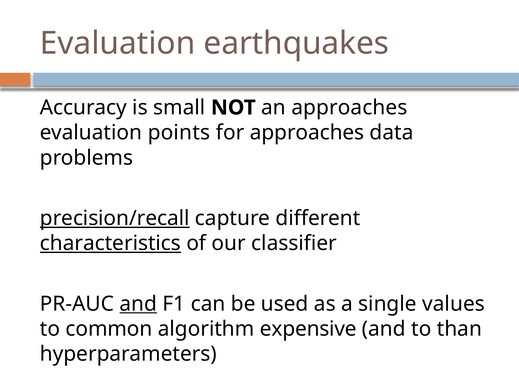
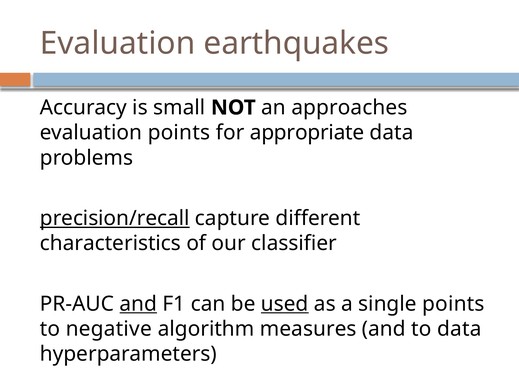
for approaches: approaches -> appropriate (307, 132)
characteristics underline: present -> none (110, 243)
used underline: none -> present (285, 303)
single values: values -> points (453, 303)
common: common -> negative (109, 328)
expensive: expensive -> measures (308, 328)
to than: than -> data (459, 328)
